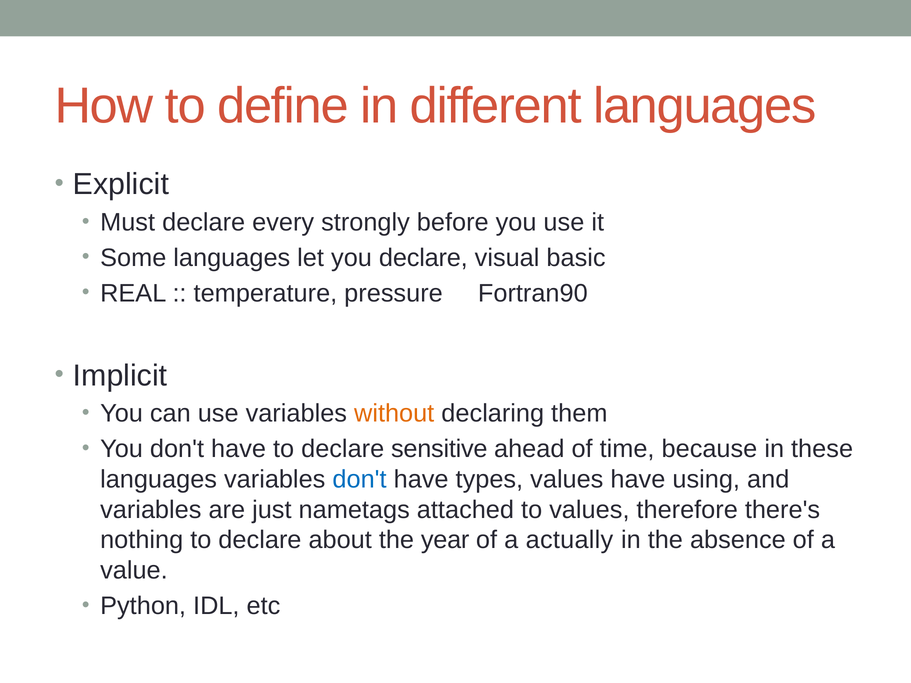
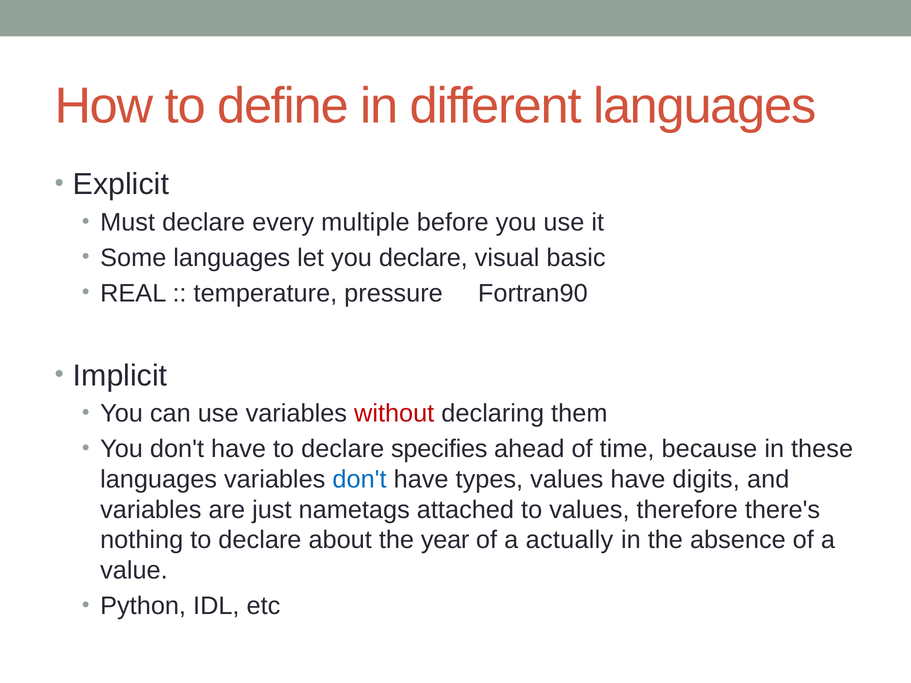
strongly: strongly -> multiple (365, 222)
without colour: orange -> red (394, 414)
sensitive: sensitive -> specifies (439, 449)
using: using -> digits (706, 480)
